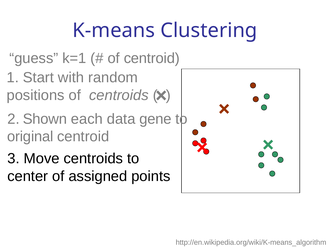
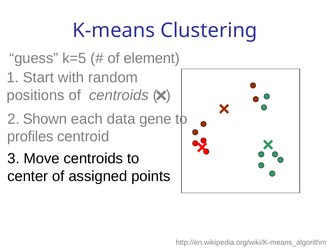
k=1: k=1 -> k=5 (74, 58)
of centroid: centroid -> element (152, 58)
original: original -> profiles (30, 136)
